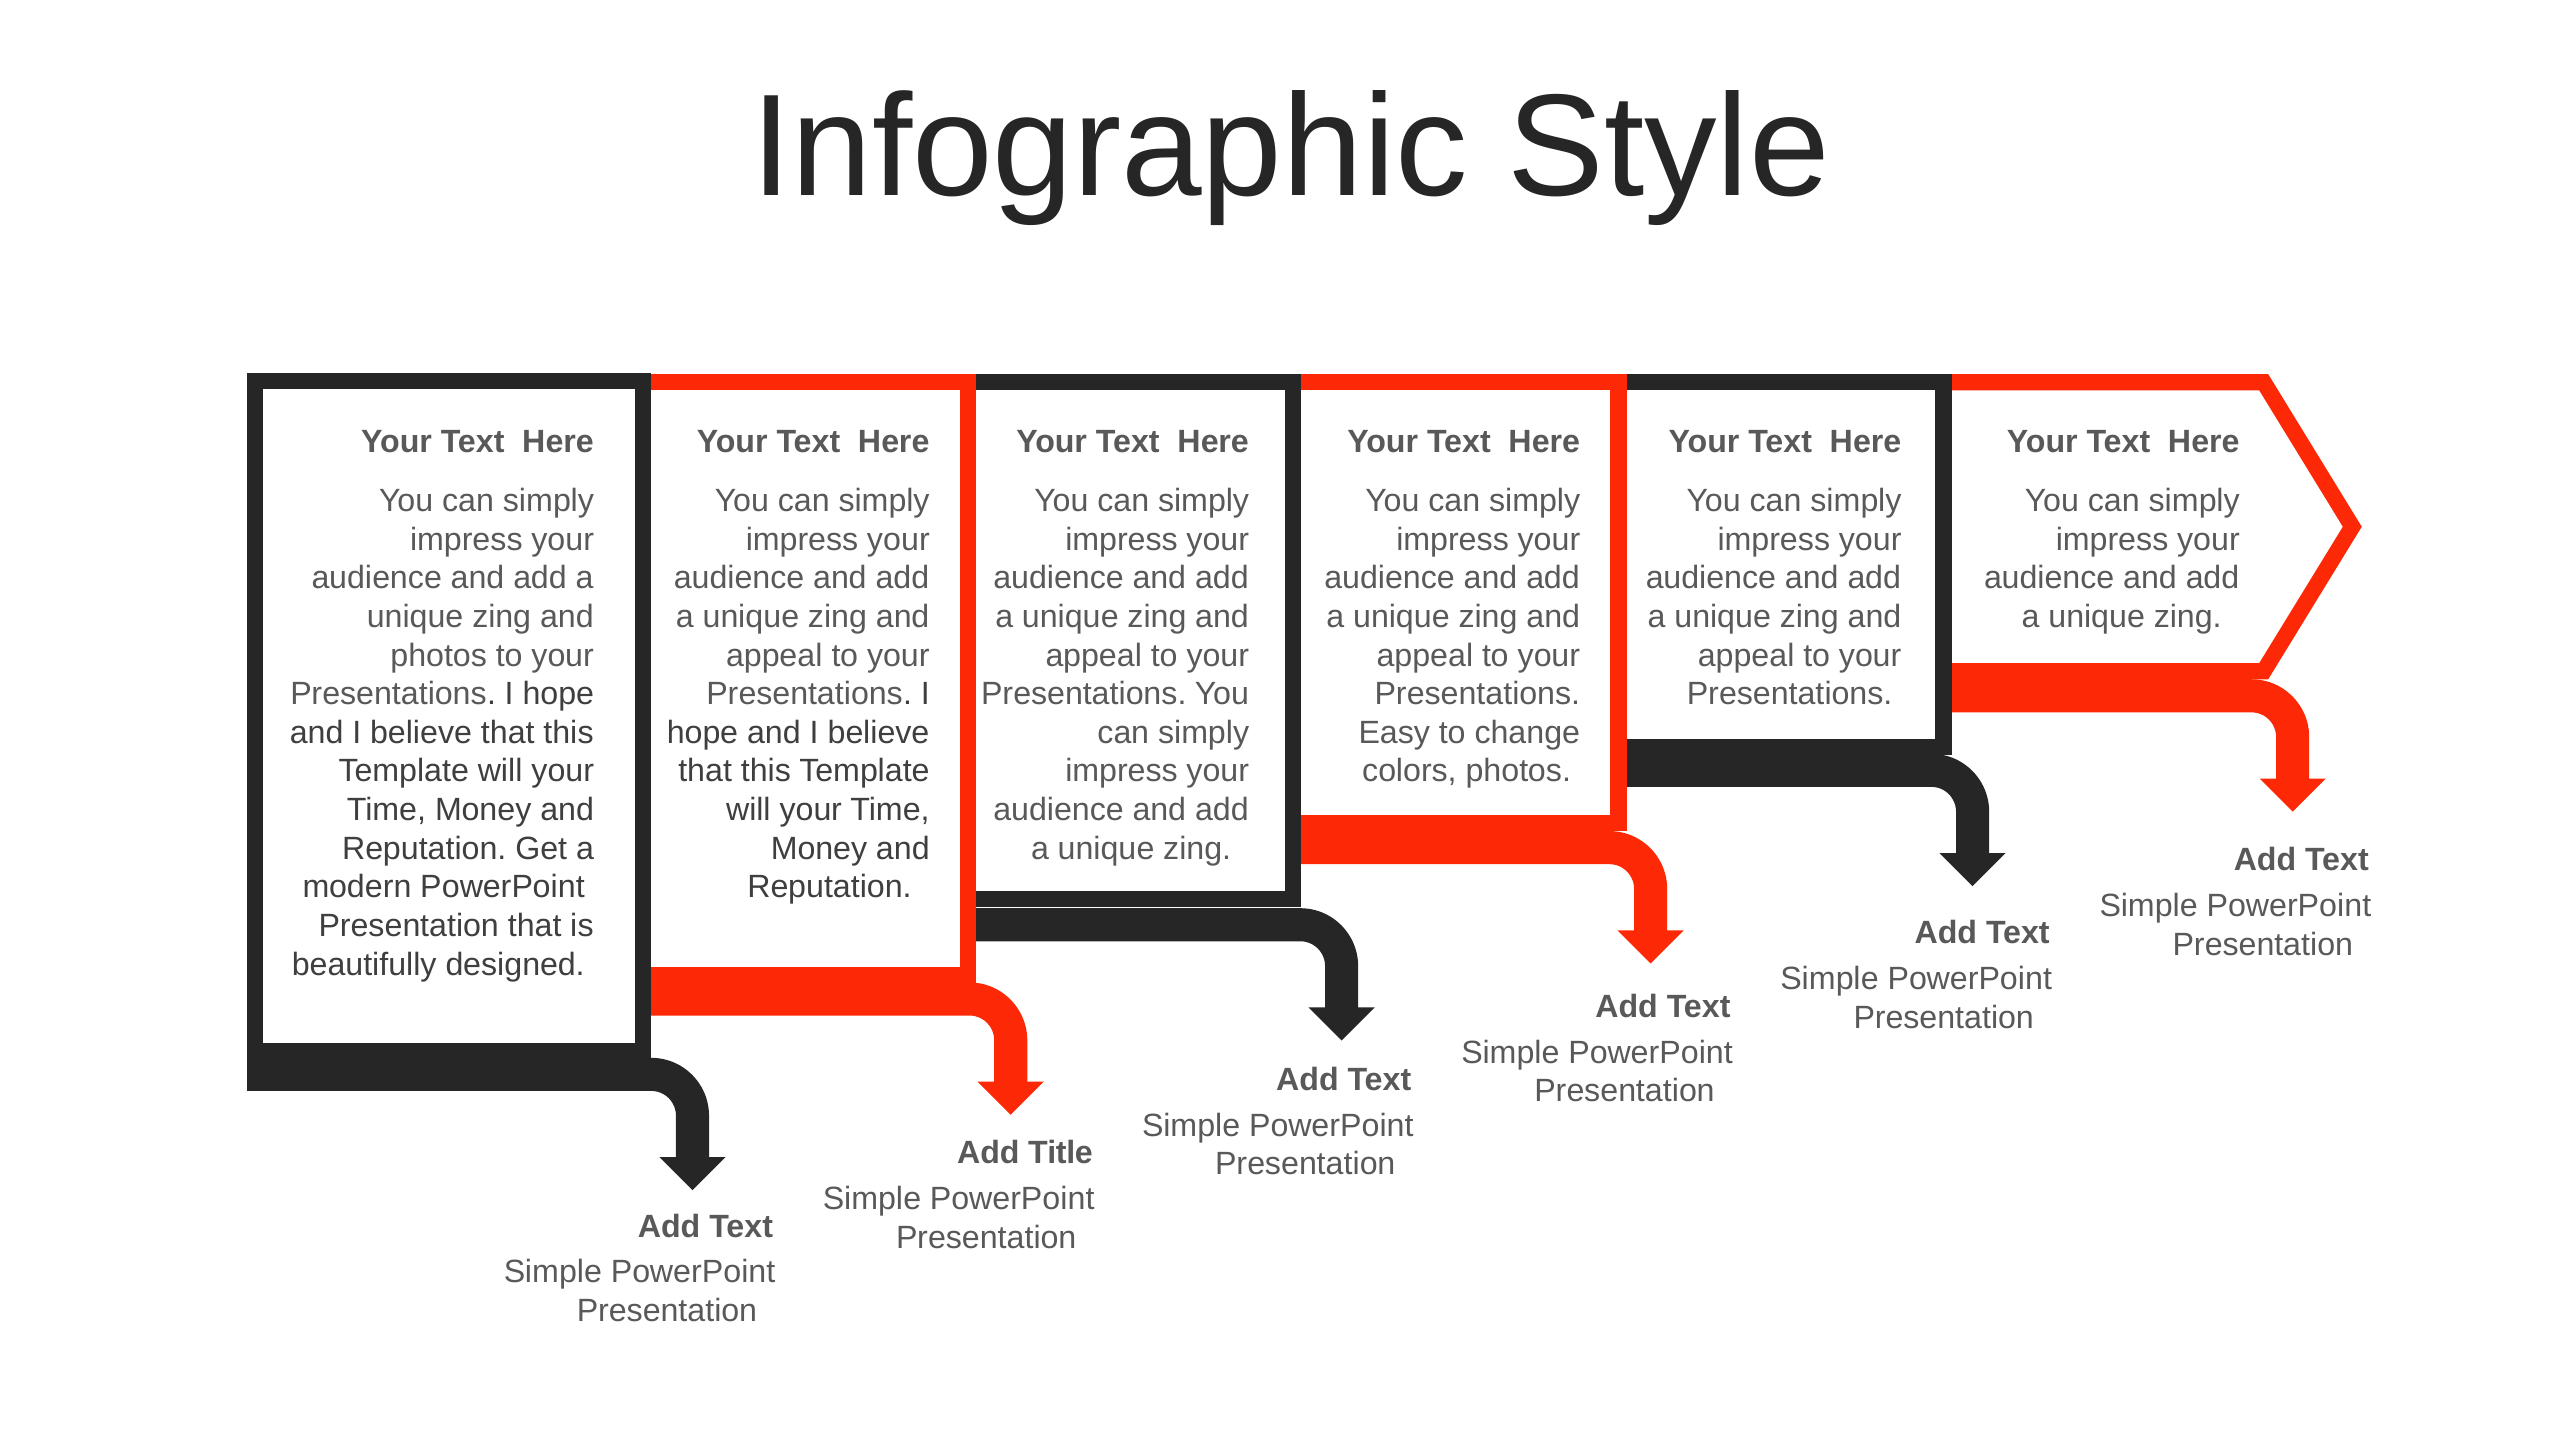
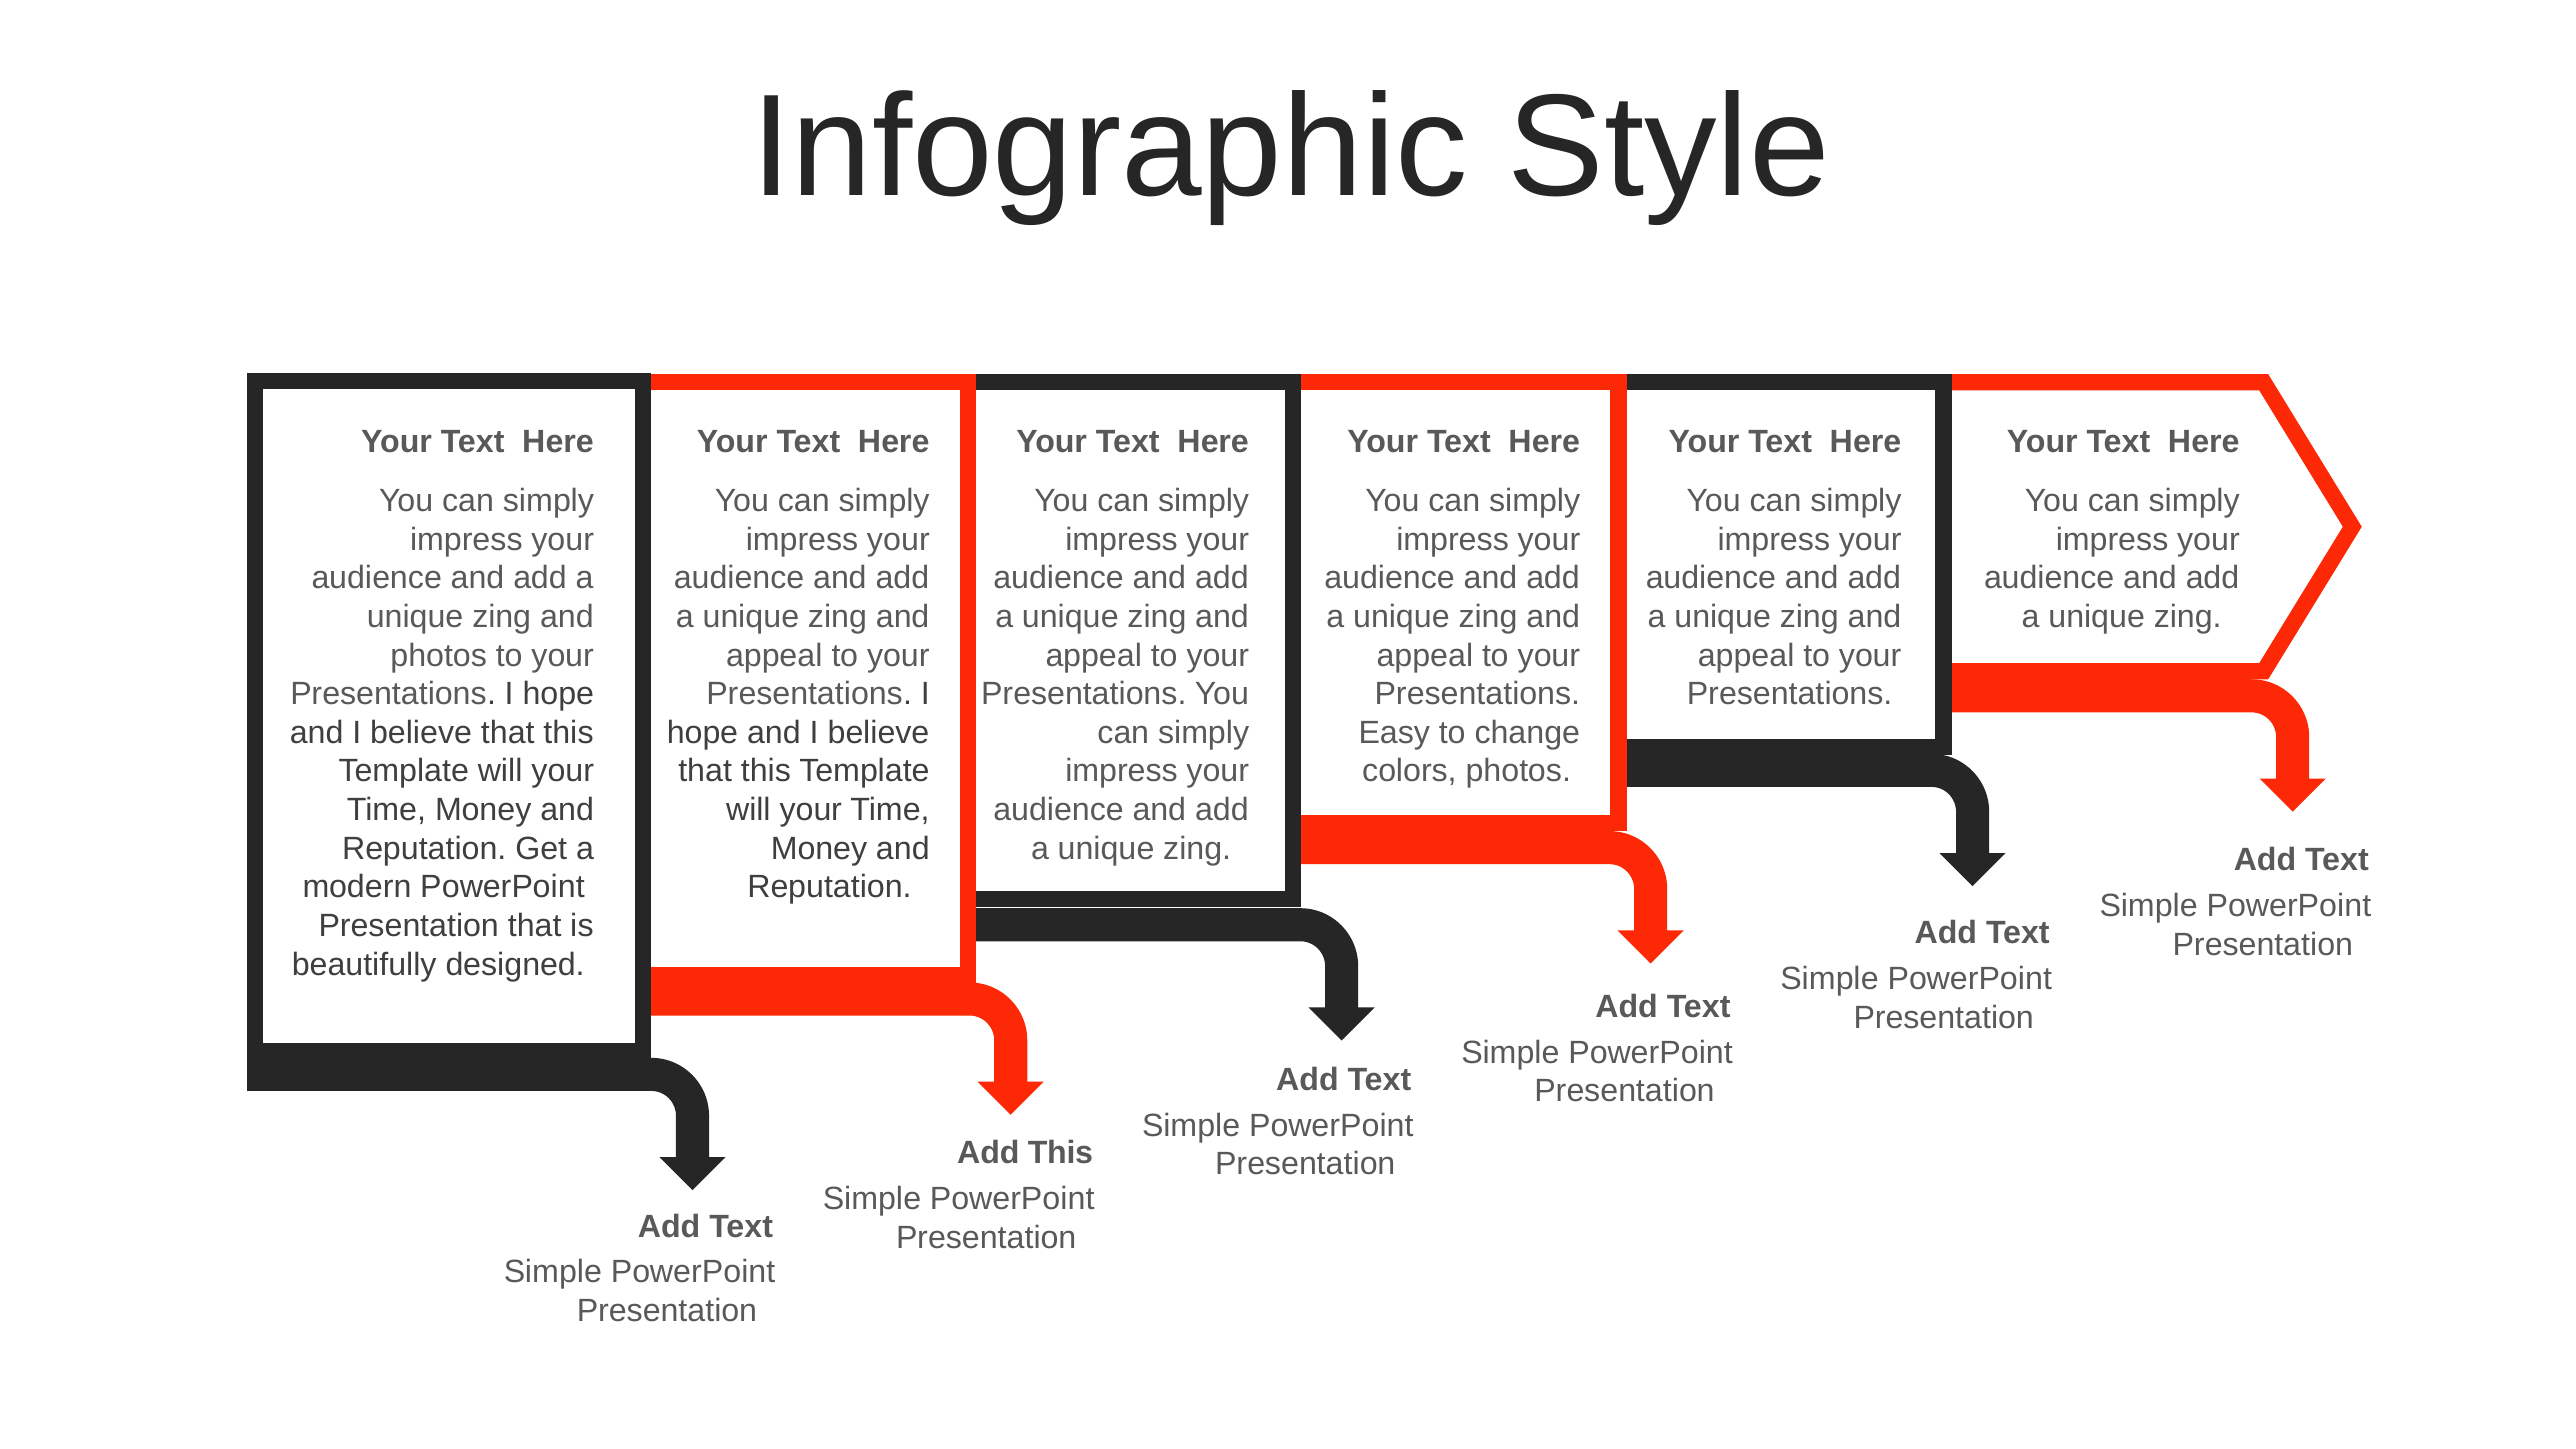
Add Title: Title -> This (1060, 1153)
